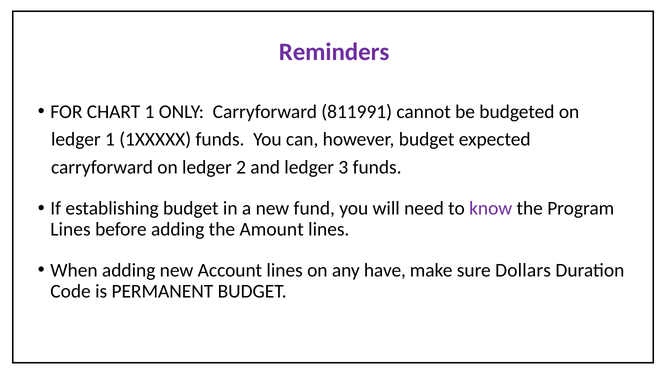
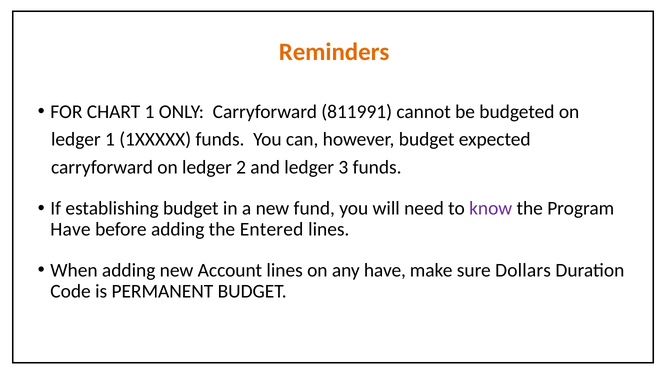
Reminders colour: purple -> orange (334, 52)
Lines: Lines -> Have (70, 229)
Amount: Amount -> Entered (272, 229)
